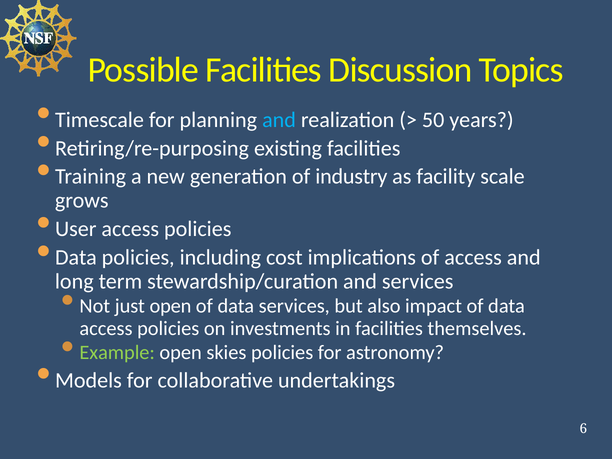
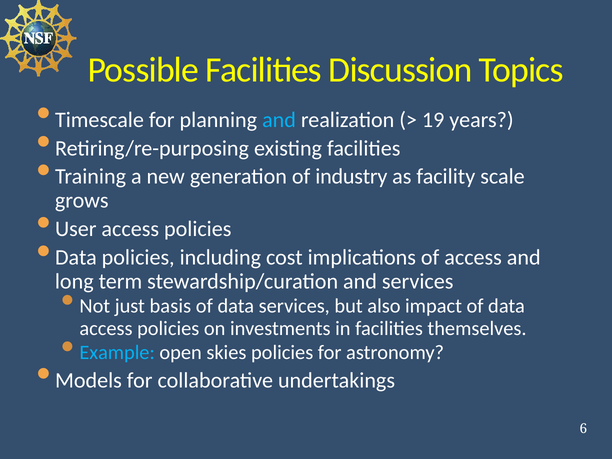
50: 50 -> 19 (433, 120)
just open: open -> basis (170, 306)
Example colour: light green -> light blue (117, 353)
